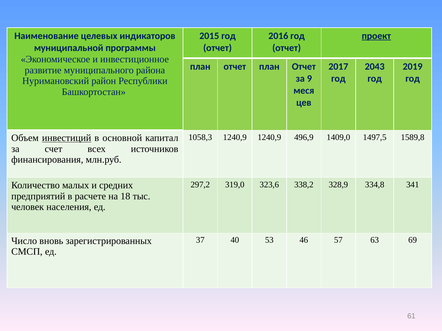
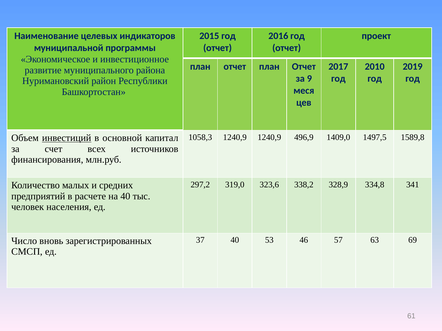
проект underline: present -> none (376, 36)
2043: 2043 -> 2010 (375, 67)
на 18: 18 -> 40 (125, 196)
